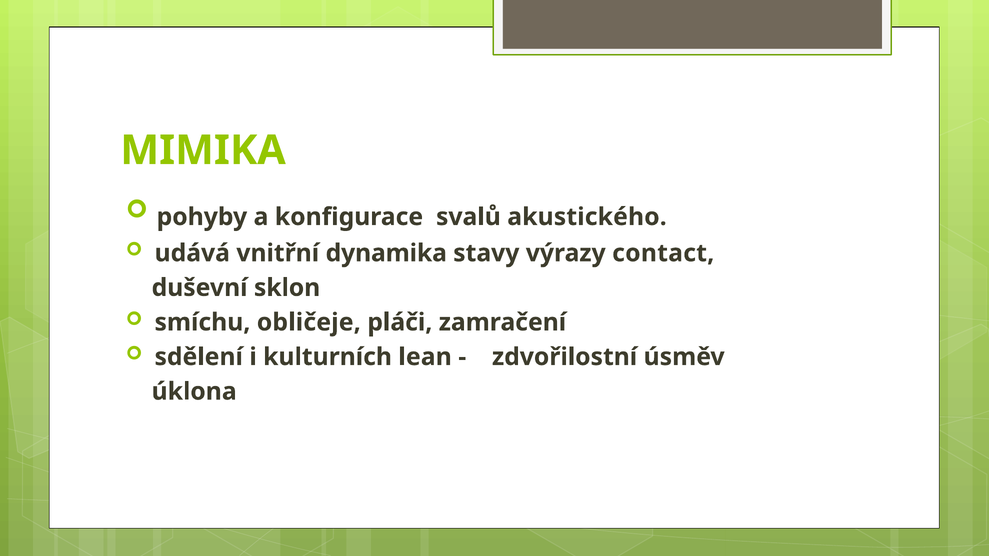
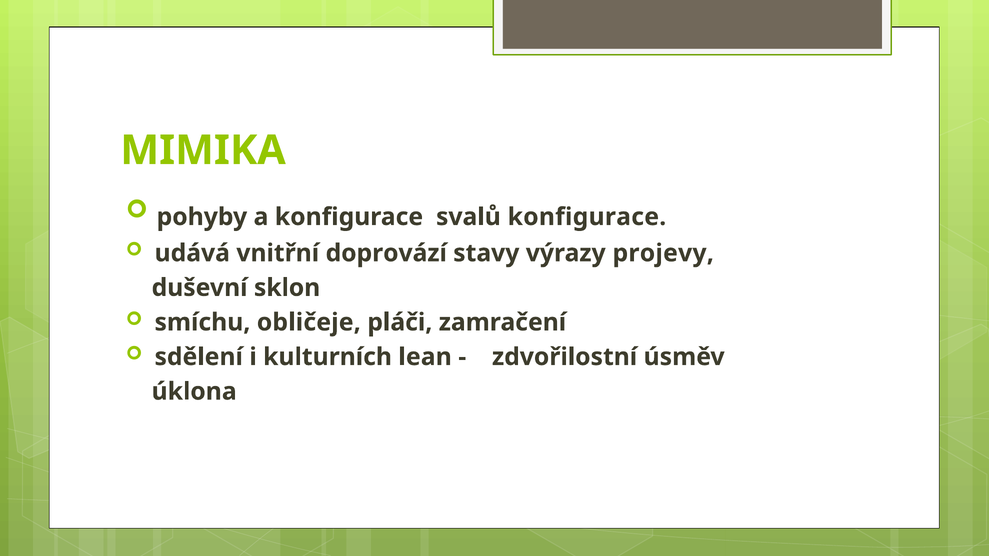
svalů akustického: akustického -> konfigurace (587, 217)
dynamika: dynamika -> doprovází (386, 253)
contact: contact -> projevy (663, 253)
